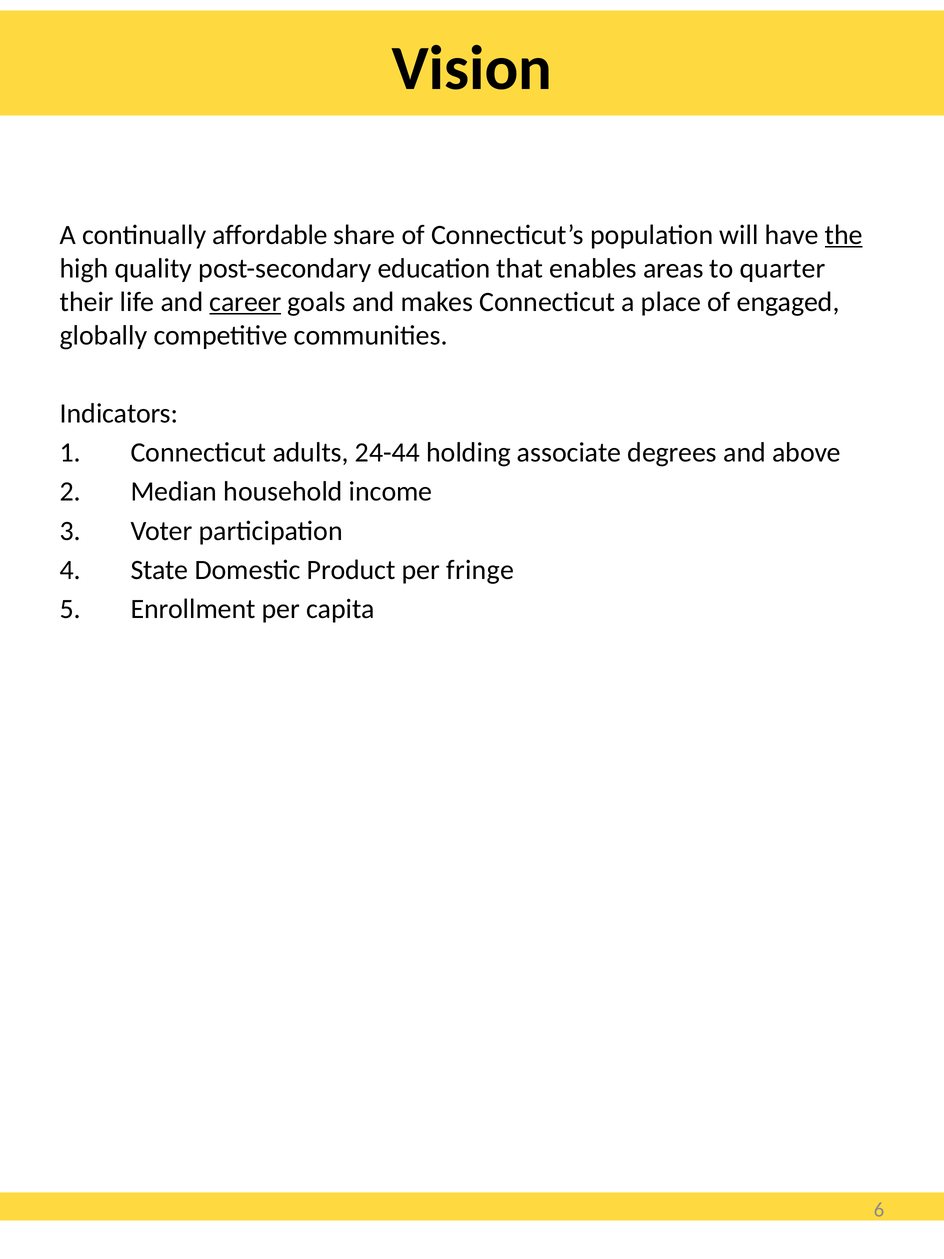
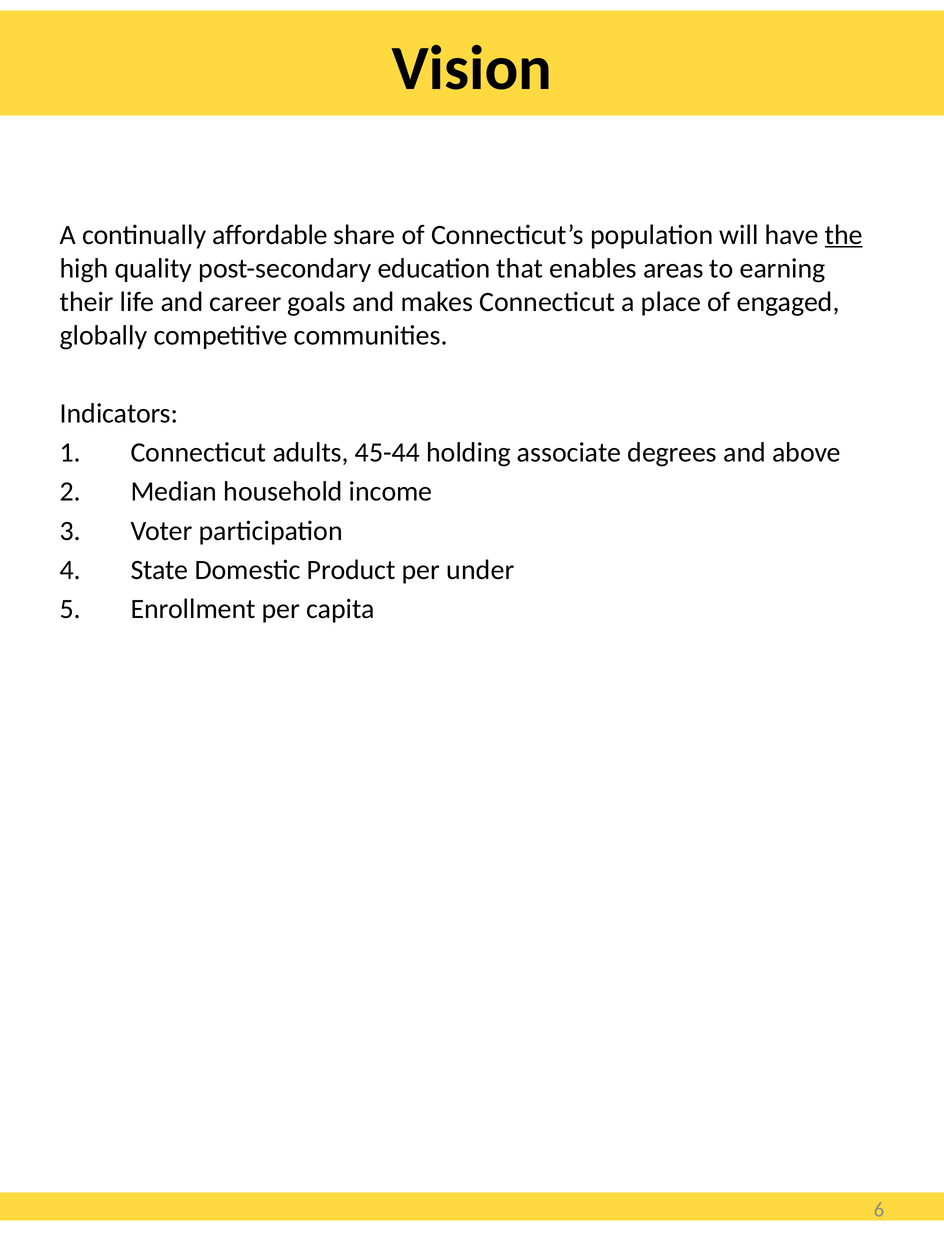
quarter: quarter -> earning (783, 268)
career underline: present -> none (245, 302)
24-44: 24-44 -> 45-44 (387, 453)
fringe: fringe -> under (480, 570)
